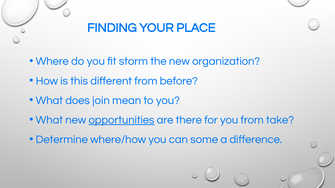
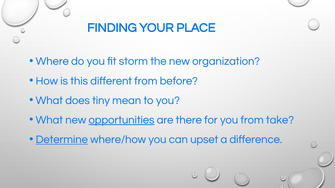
join: join -> tiny (101, 101)
Determine underline: none -> present (62, 140)
some: some -> upset (204, 140)
